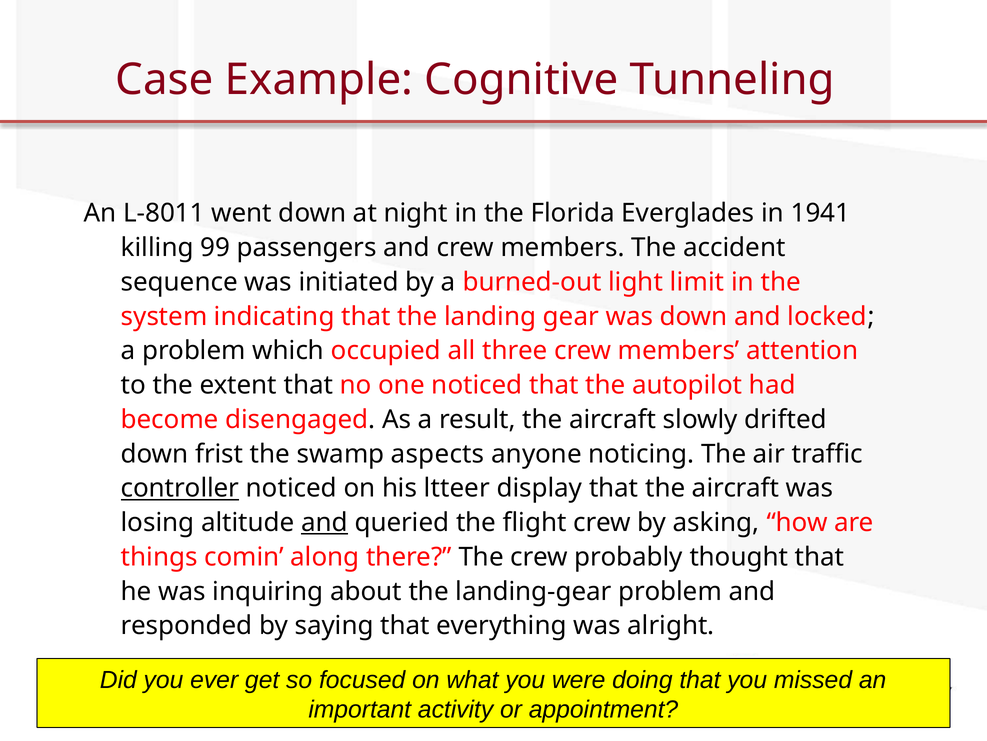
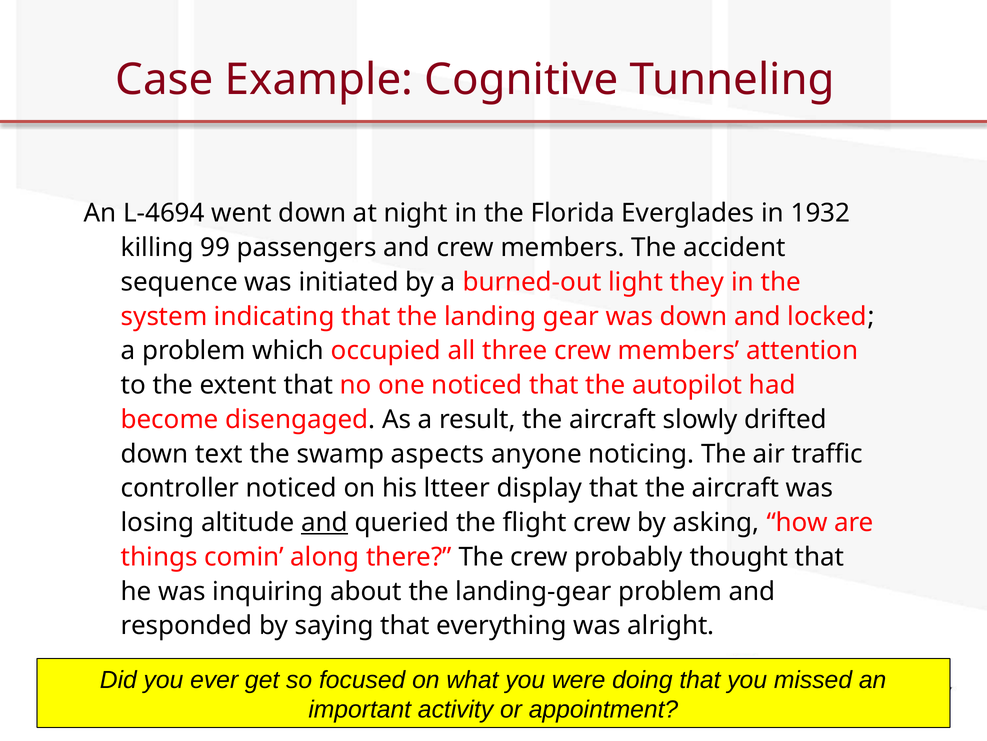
L-8011: L-8011 -> L-4694 (164, 213)
1941: 1941 -> 1932 (820, 213)
limit: limit -> they (697, 282)
frist: frist -> text (219, 454)
controller underline: present -> none (180, 488)
